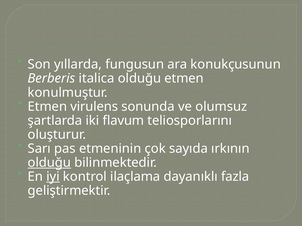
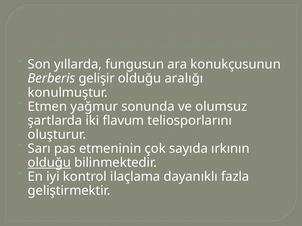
italica: italica -> gelişir (97, 79)
olduğu etmen: etmen -> aralığı (184, 79)
virulens: virulens -> yağmur (94, 107)
iyi underline: present -> none (53, 177)
